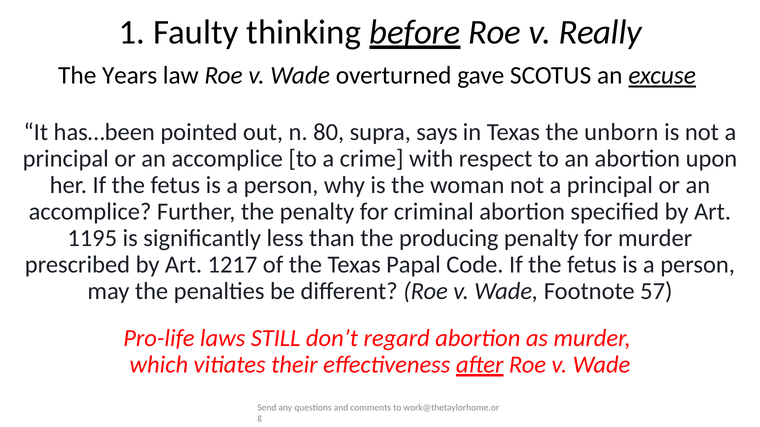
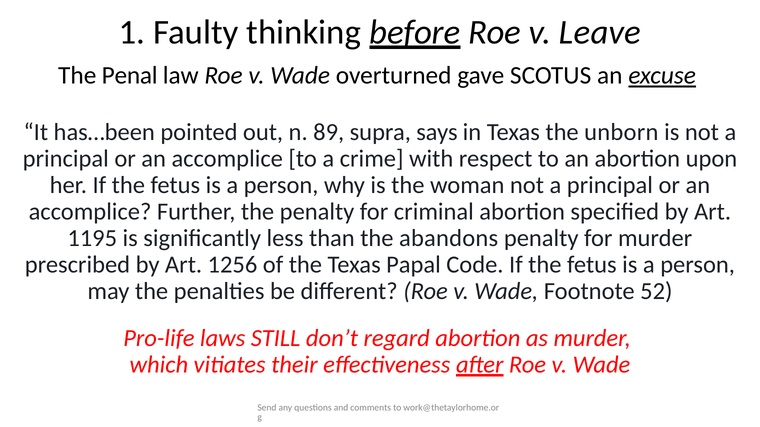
Really: Really -> Leave (600, 32)
Years: Years -> Penal (130, 76)
80: 80 -> 89 (329, 133)
producing: producing -> abandons (449, 239)
1217: 1217 -> 1256 (232, 265)
57: 57 -> 52 (656, 292)
